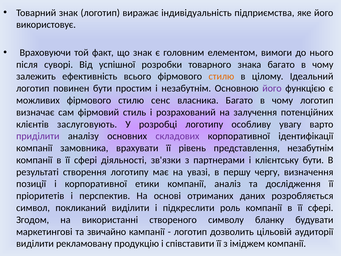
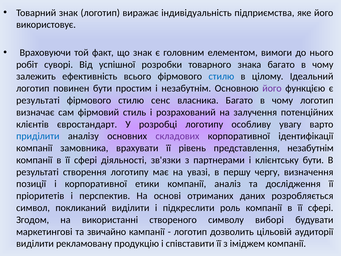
після: після -> робіт (27, 64)
стилю colour: orange -> blue (221, 76)
можливих: можливих -> результаті (38, 100)
заслуговують: заслуговують -> євростандарт (87, 124)
приділити colour: purple -> blue (38, 136)
бланку: бланку -> виборі (270, 220)
